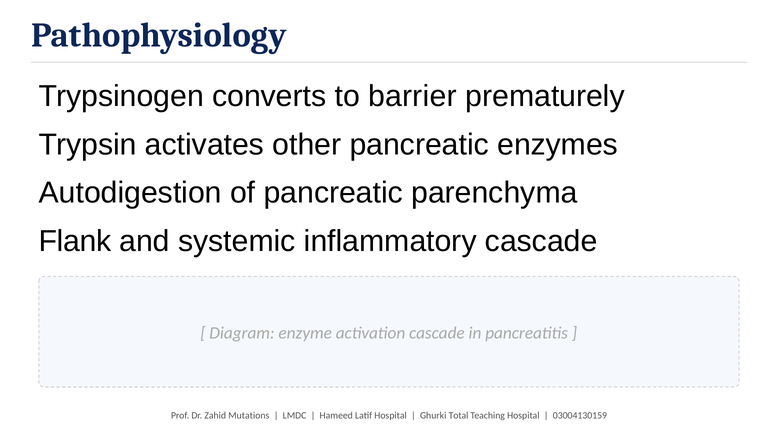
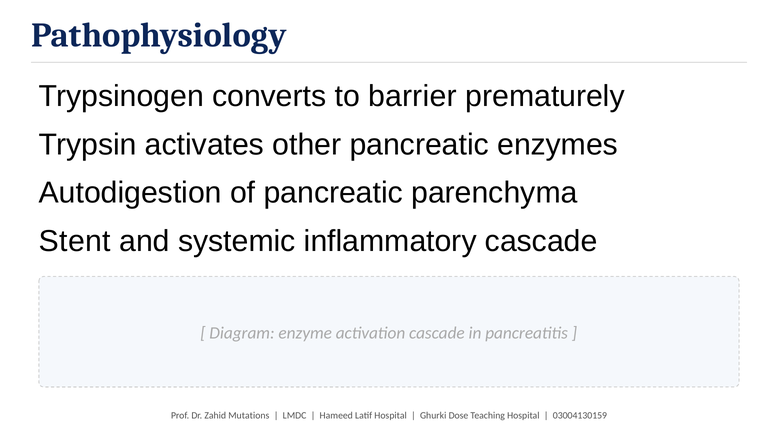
Flank: Flank -> Stent (75, 241)
Total: Total -> Dose (459, 415)
